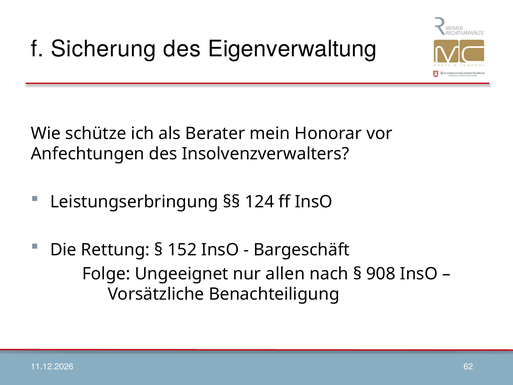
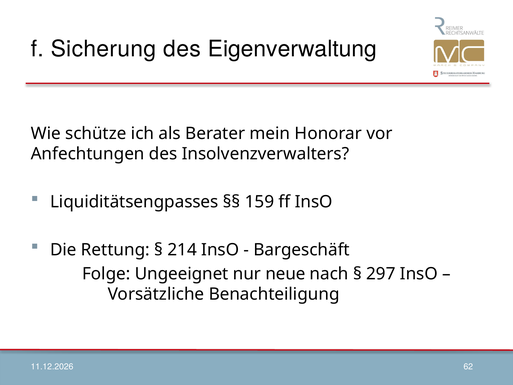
Leistungserbringung: Leistungserbringung -> Liquiditätsengpasses (134, 202)
124: 124 -> 159 (260, 202)
152: 152 -> 214 (182, 250)
allen: allen -> neue (285, 274)
908: 908 -> 297 (381, 274)
